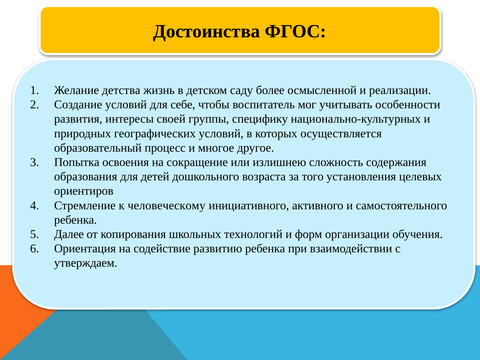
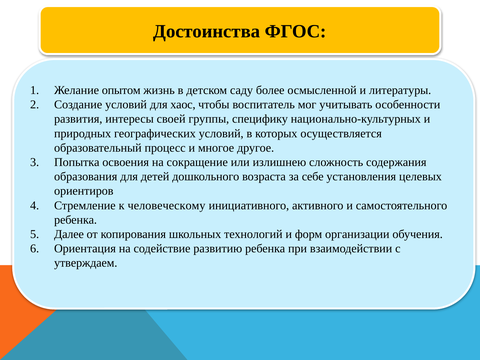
детства: детства -> опытом (121, 90)
реализации: реализации -> литературы (400, 90)
себе: себе -> хаос (183, 105)
того: того -> себе (313, 177)
